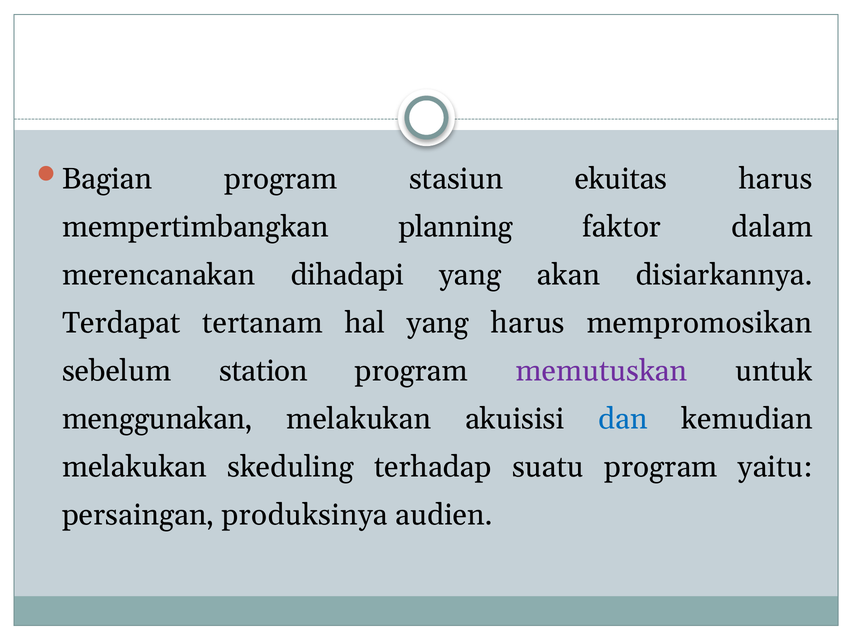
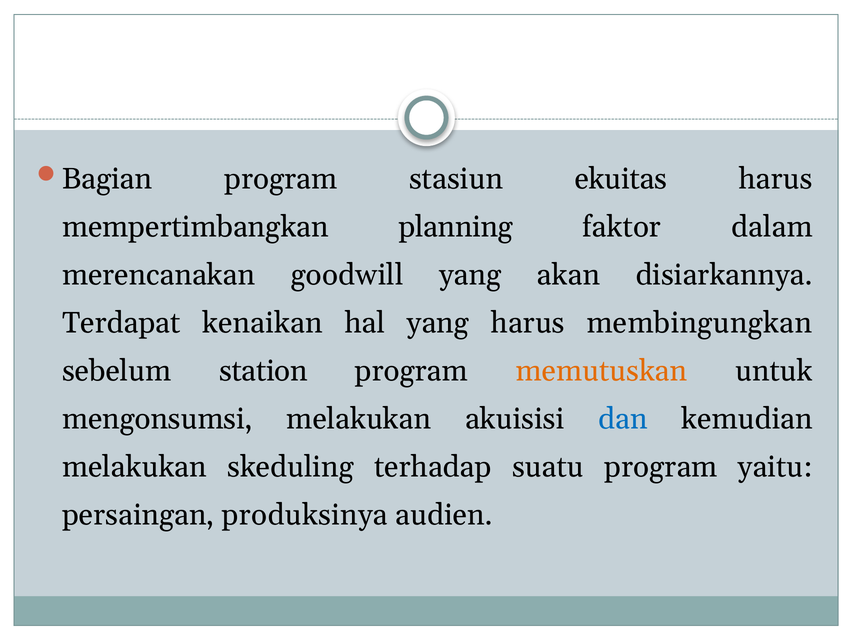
dihadapi: dihadapi -> goodwill (347, 275)
tertanam: tertanam -> kenaikan (263, 323)
mempromosikan: mempromosikan -> membingungkan (699, 323)
memutuskan colour: purple -> orange (601, 371)
menggunakan: menggunakan -> mengonsumsi (157, 419)
